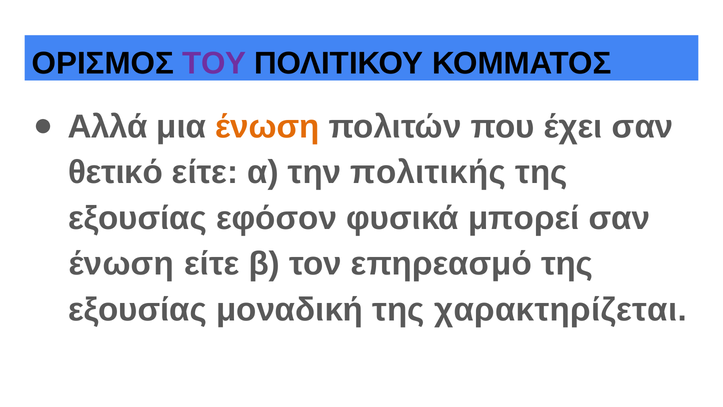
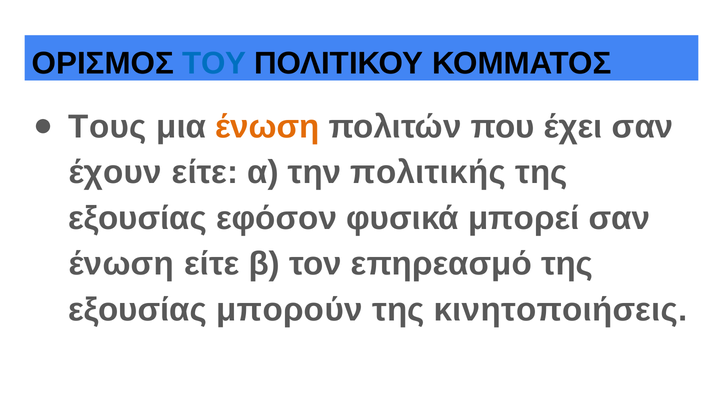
ΤΟΥ colour: purple -> blue (214, 63)
Αλλά: Αλλά -> Τους (107, 126)
θετικό: θετικό -> έχουν (115, 172)
μοναδική: μοναδική -> μπορούν (289, 309)
χαρακτηρίζεται: χαρακτηρίζεται -> κινητοποιήσεις (561, 309)
